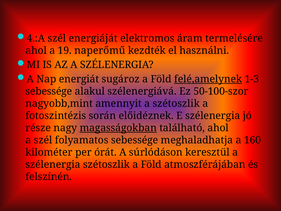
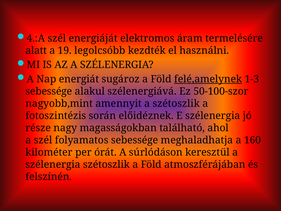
ahol: ahol -> alatt (36, 51)
naperőmű: naperőmű -> legolcsóbb (100, 51)
magasságokban underline: present -> none (118, 128)
